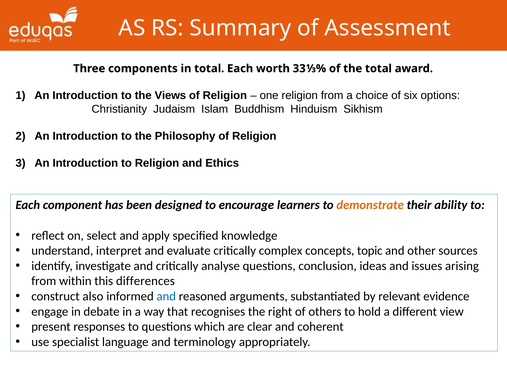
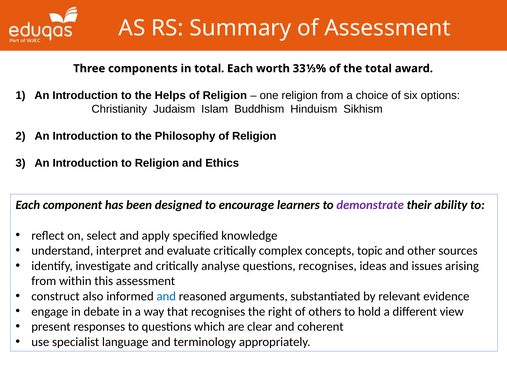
Views: Views -> Helps (170, 96)
demonstrate colour: orange -> purple (370, 205)
questions conclusion: conclusion -> recognises (328, 266)
this differences: differences -> assessment (146, 281)
